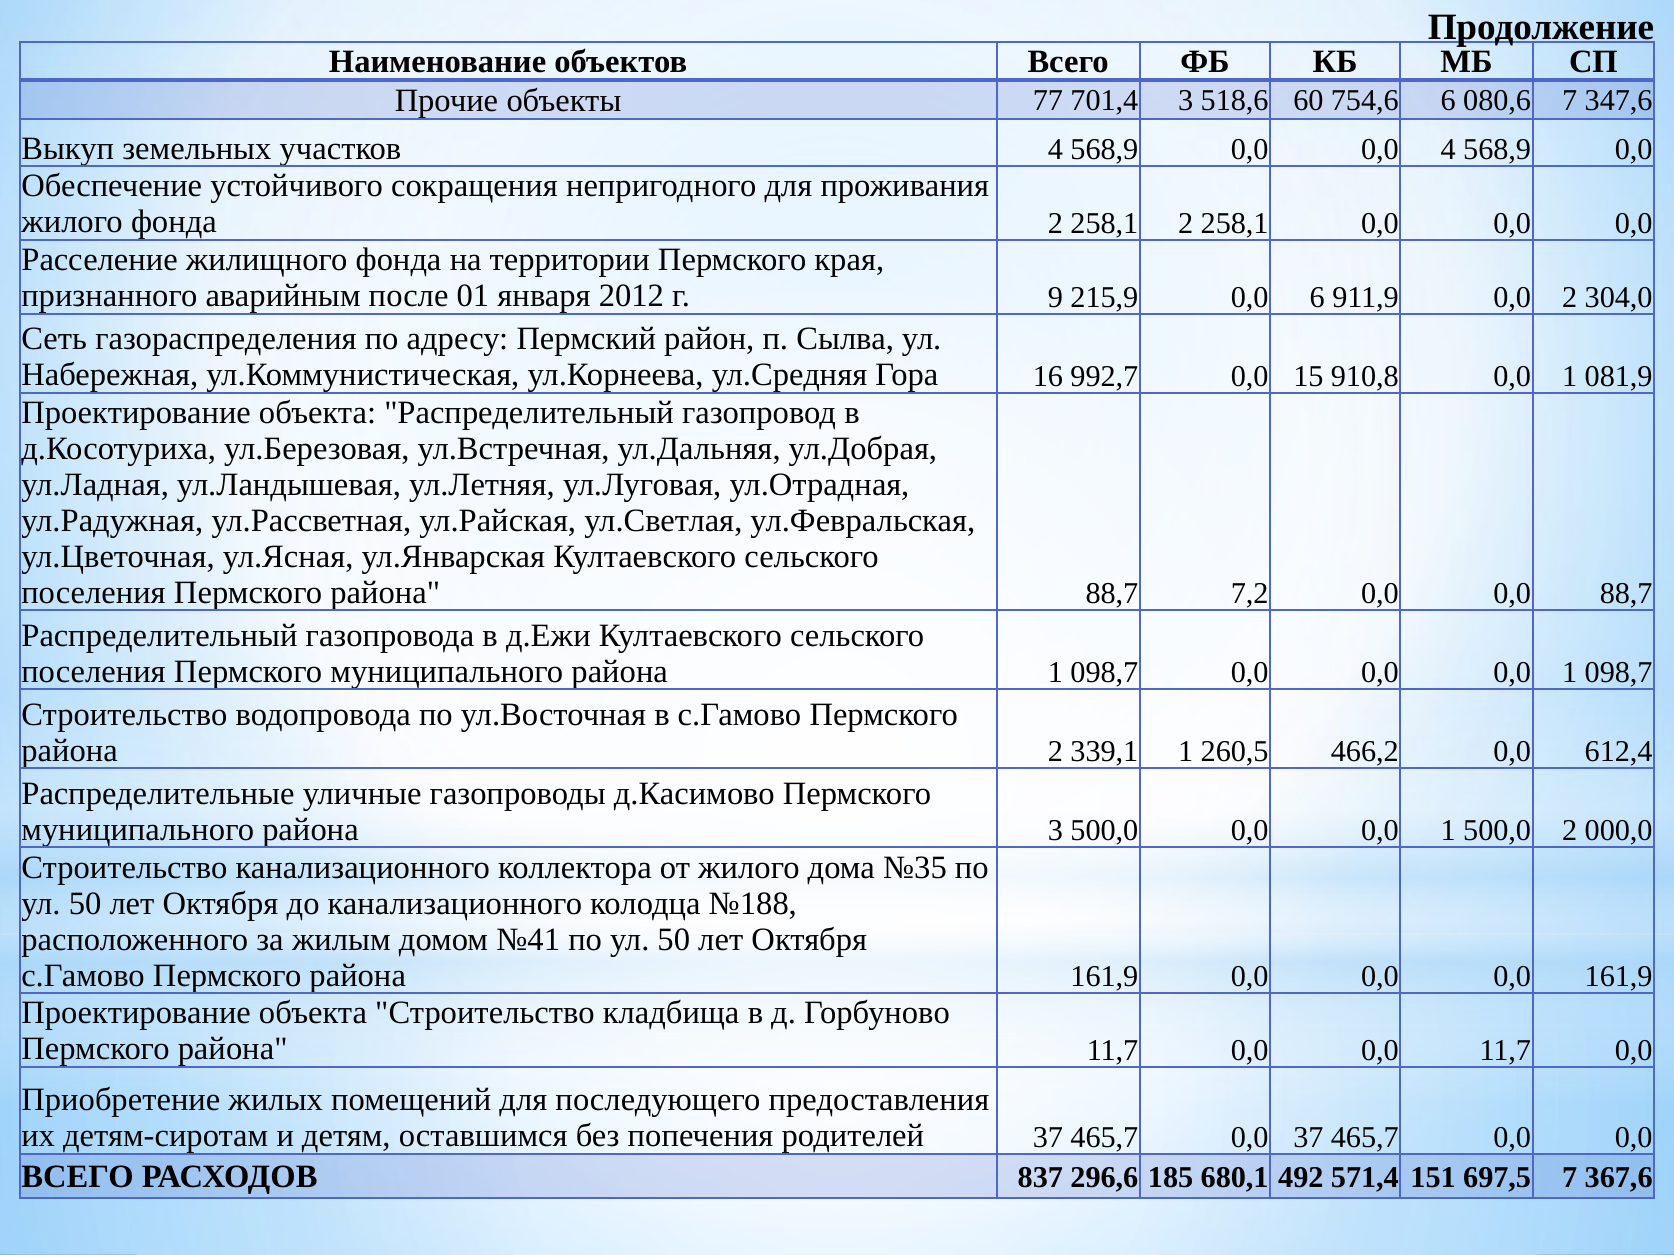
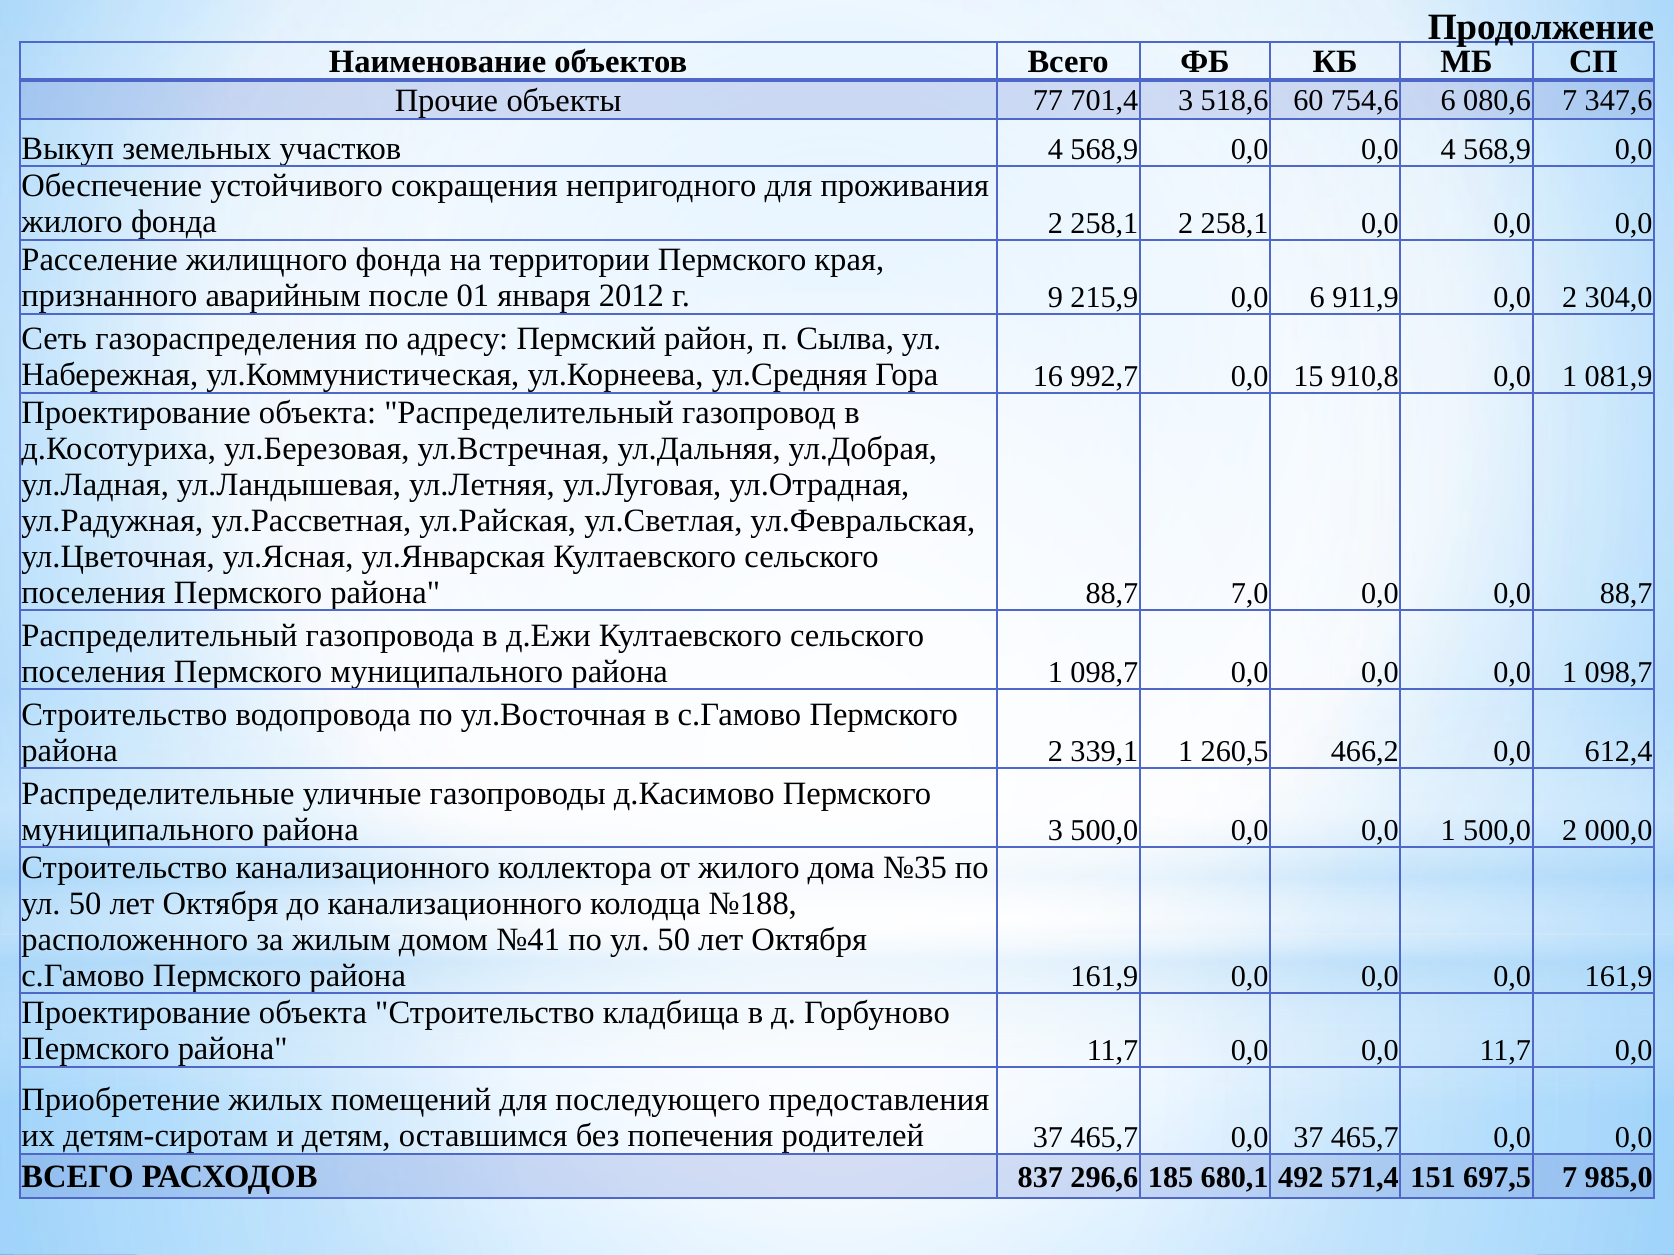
7,2: 7,2 -> 7,0 (1250, 594)
367,6: 367,6 -> 985,0 (1619, 1178)
